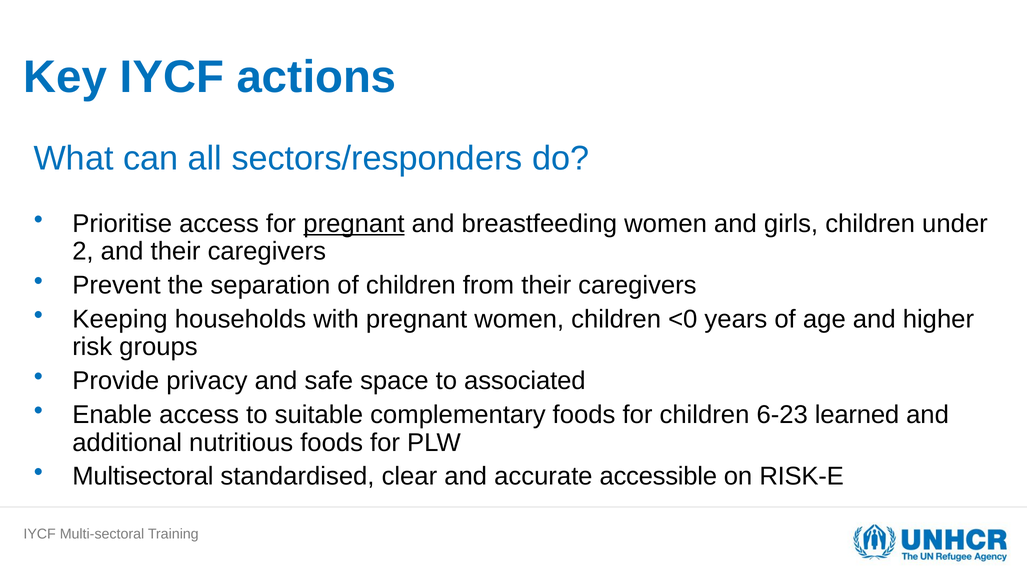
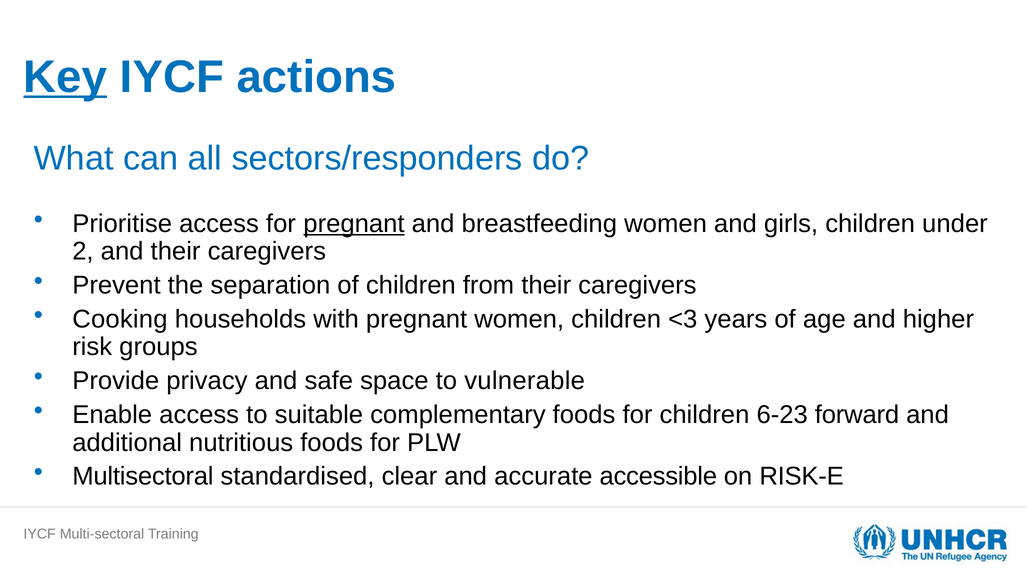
Key underline: none -> present (65, 77)
Keeping: Keeping -> Cooking (120, 319)
<0: <0 -> <3 (683, 319)
associated: associated -> vulnerable (525, 381)
learned: learned -> forward (857, 415)
